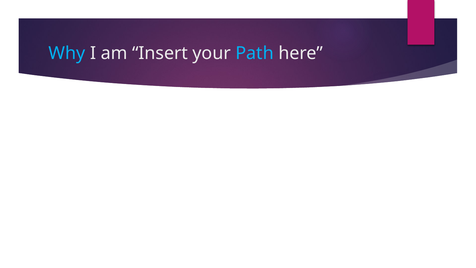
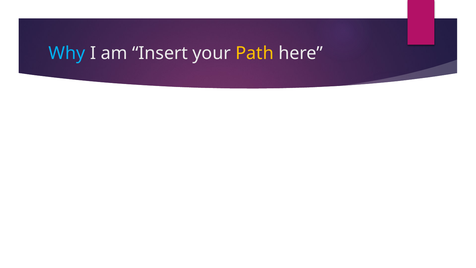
Path colour: light blue -> yellow (255, 53)
